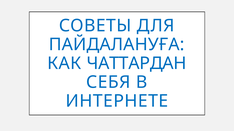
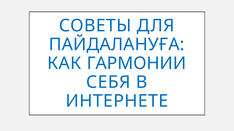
ЧАТТАРДАН: ЧАТТАРДАН -> ГАРМОНИИ (136, 64)
